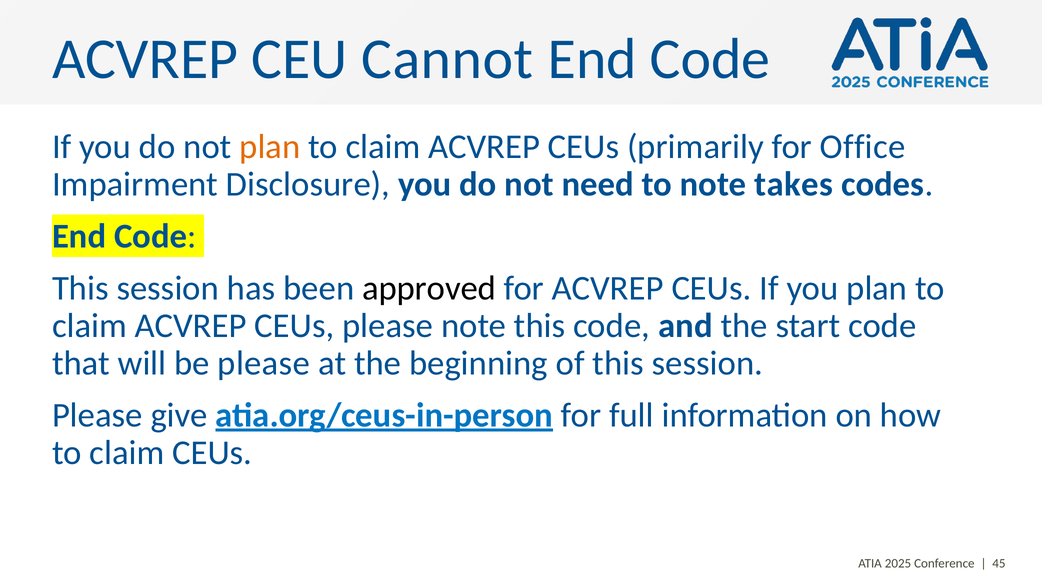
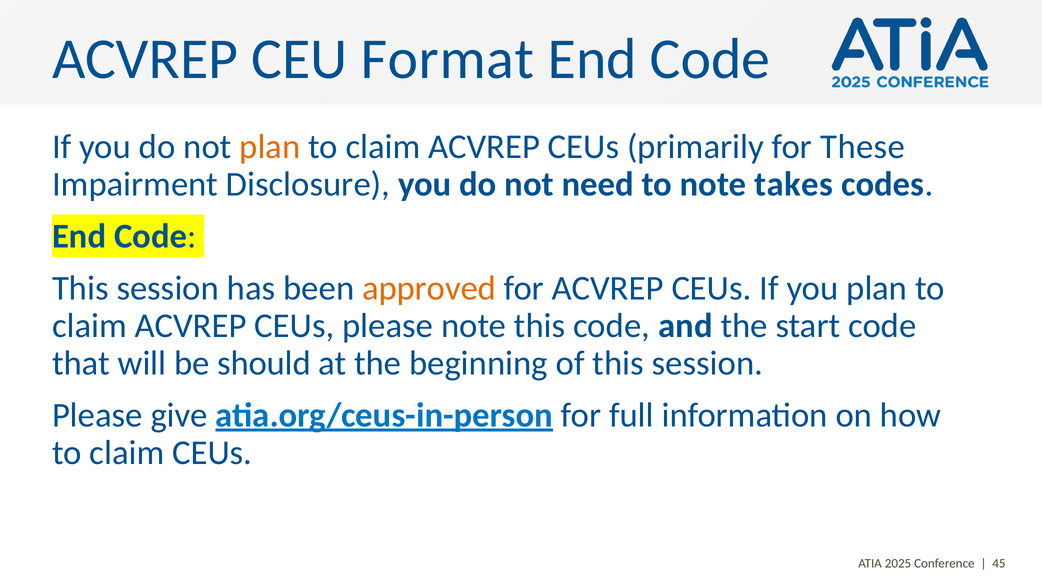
Cannot: Cannot -> Format (447, 59)
Office: Office -> These (863, 147)
approved colour: black -> orange (429, 288)
be please: please -> should (264, 363)
